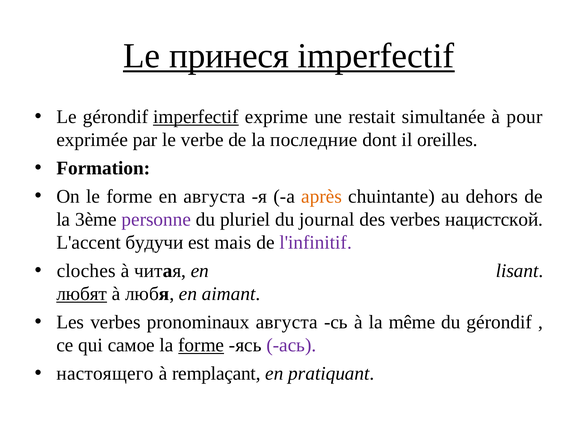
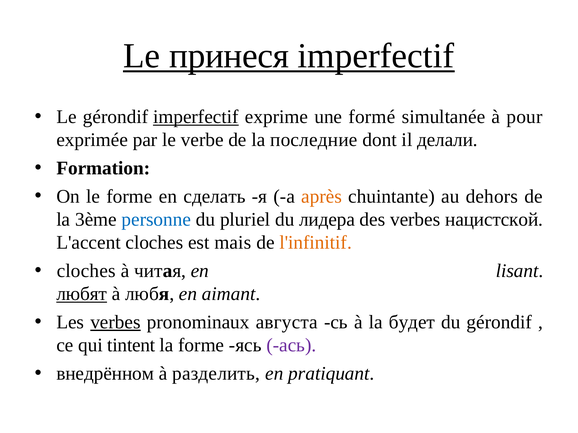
restait: restait -> formé (372, 117)
oreilles: oreilles -> делали (447, 140)
en августа: августа -> сделать (215, 197)
personne colour: purple -> blue (156, 220)
journal: journal -> лидера (327, 220)
L'accent будучи: будучи -> cloches (154, 243)
l'infinitif colour: purple -> orange (316, 243)
verbes underline: none -> present (115, 322)
même: même -> будет (412, 322)
cамое: cамое -> tintent (131, 346)
forme underline: present -> none (201, 346)
настоящего: настоящего -> внедрённом (105, 374)
remplaçant: remplaçant -> разделить (216, 374)
